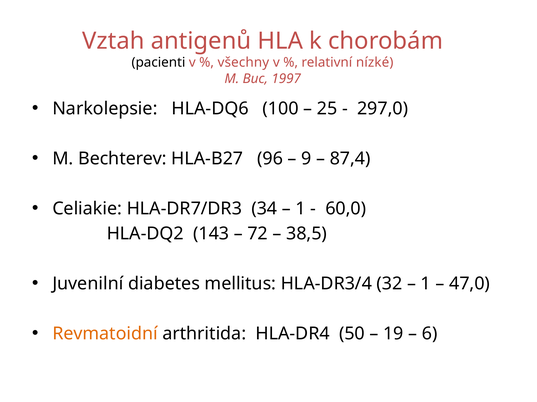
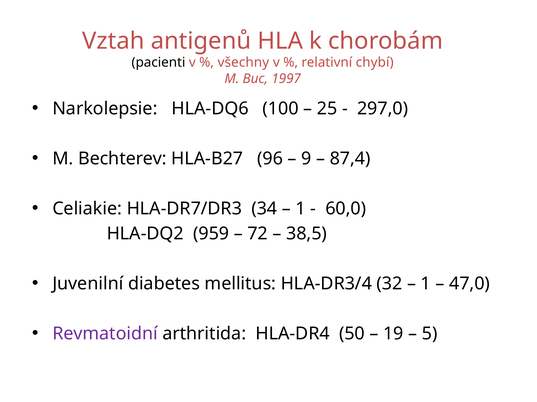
nízké: nízké -> chybí (375, 63)
143: 143 -> 959 (211, 234)
Revmatoidní colour: orange -> purple (105, 334)
6: 6 -> 5 (430, 334)
